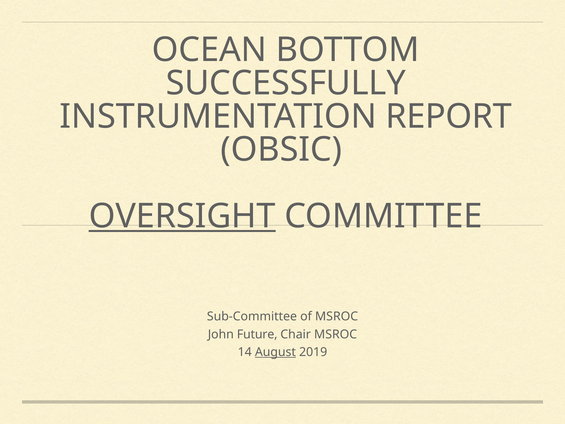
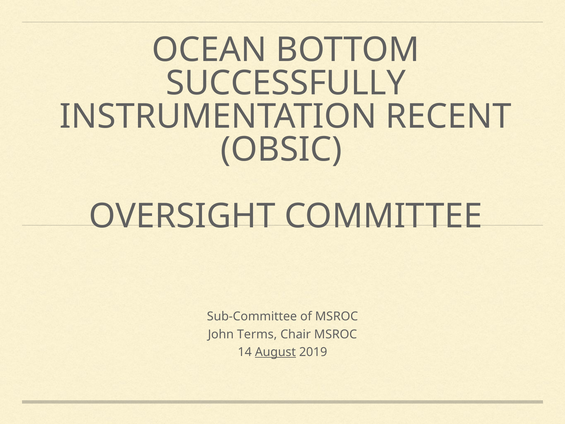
REPORT: REPORT -> RECENT (449, 116)
OVERSIGHT underline: present -> none (182, 216)
Future: Future -> Terms (257, 334)
